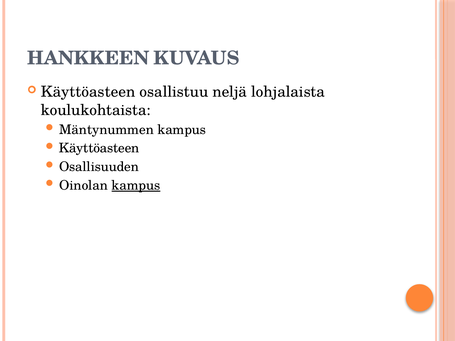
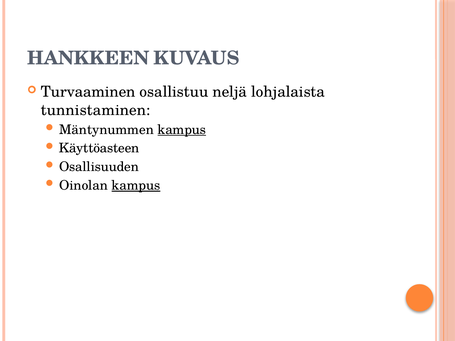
Käyttöasteen: Käyttöasteen -> Turvaaminen (88, 92)
koulukohtaista: koulukohtaista -> tunnistaminen (96, 110)
kampus underline: none -> present (182, 130)
